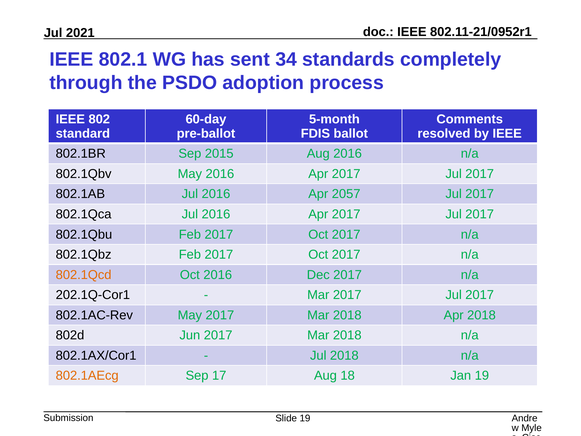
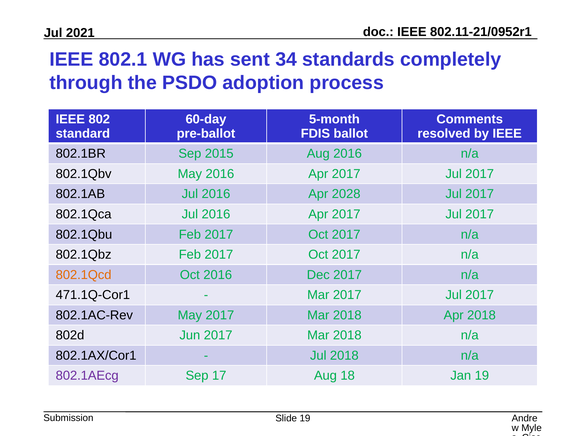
2057: 2057 -> 2028 (346, 194)
202.1Q-Cor1: 202.1Q-Cor1 -> 471.1Q-Cor1 (93, 295)
802.1AEcg colour: orange -> purple (87, 375)
